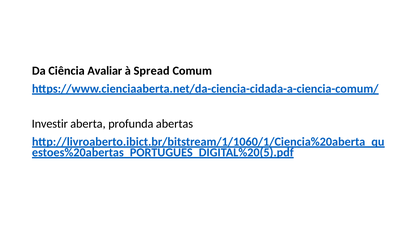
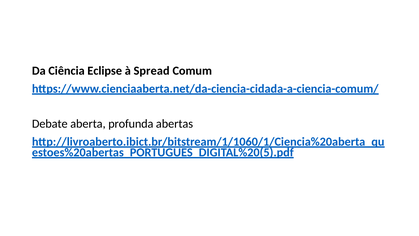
Avaliar: Avaliar -> Eclipse (105, 71)
Investir: Investir -> Debate (50, 124)
